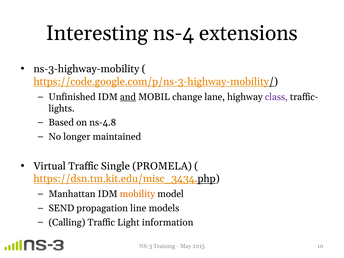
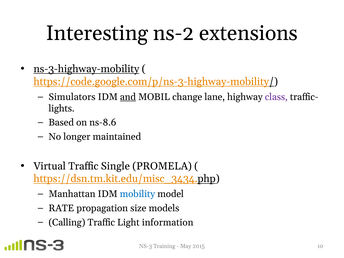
ns-4: ns-4 -> ns-2 (174, 33)
ns-3-highway-mobility underline: none -> present (86, 69)
Unfinished: Unfinished -> Simulators (72, 97)
ns-4.8: ns-4.8 -> ns-8.6 (103, 123)
mobility colour: orange -> blue (137, 194)
SEND: SEND -> RATE (61, 208)
line: line -> size (138, 208)
